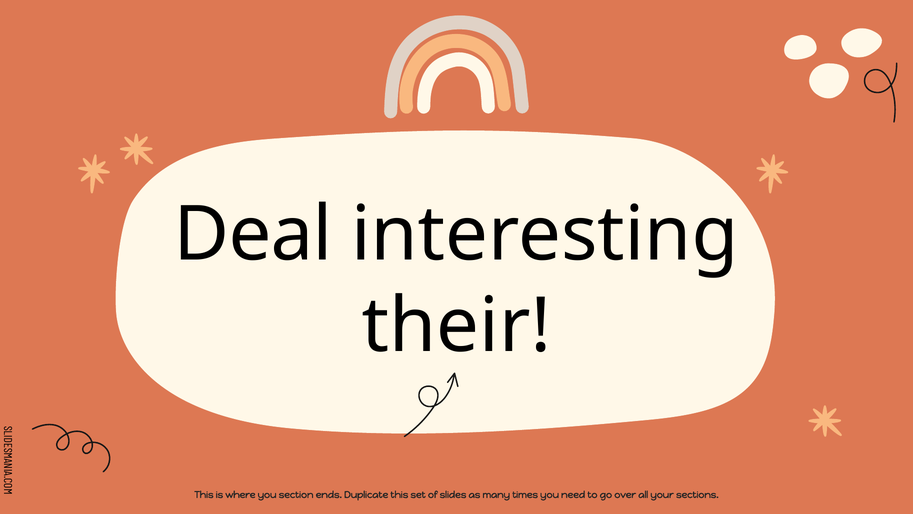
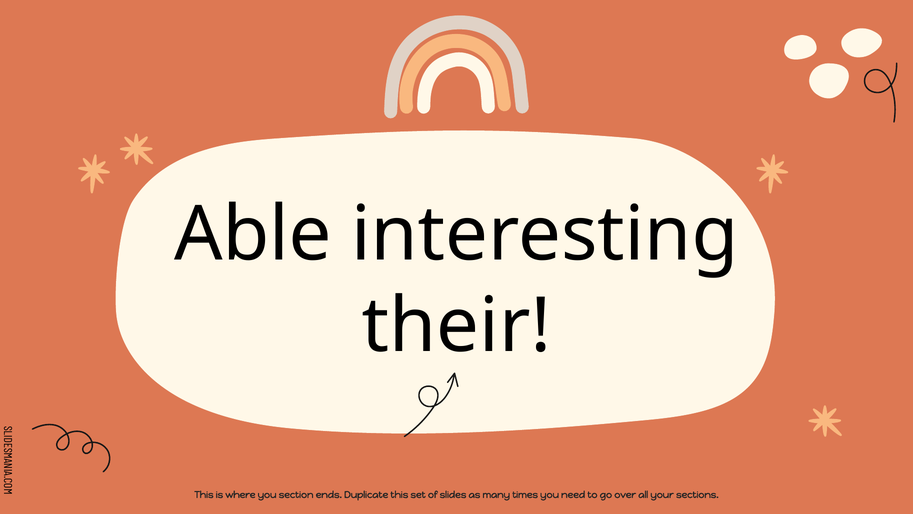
Deal: Deal -> Able (253, 234)
